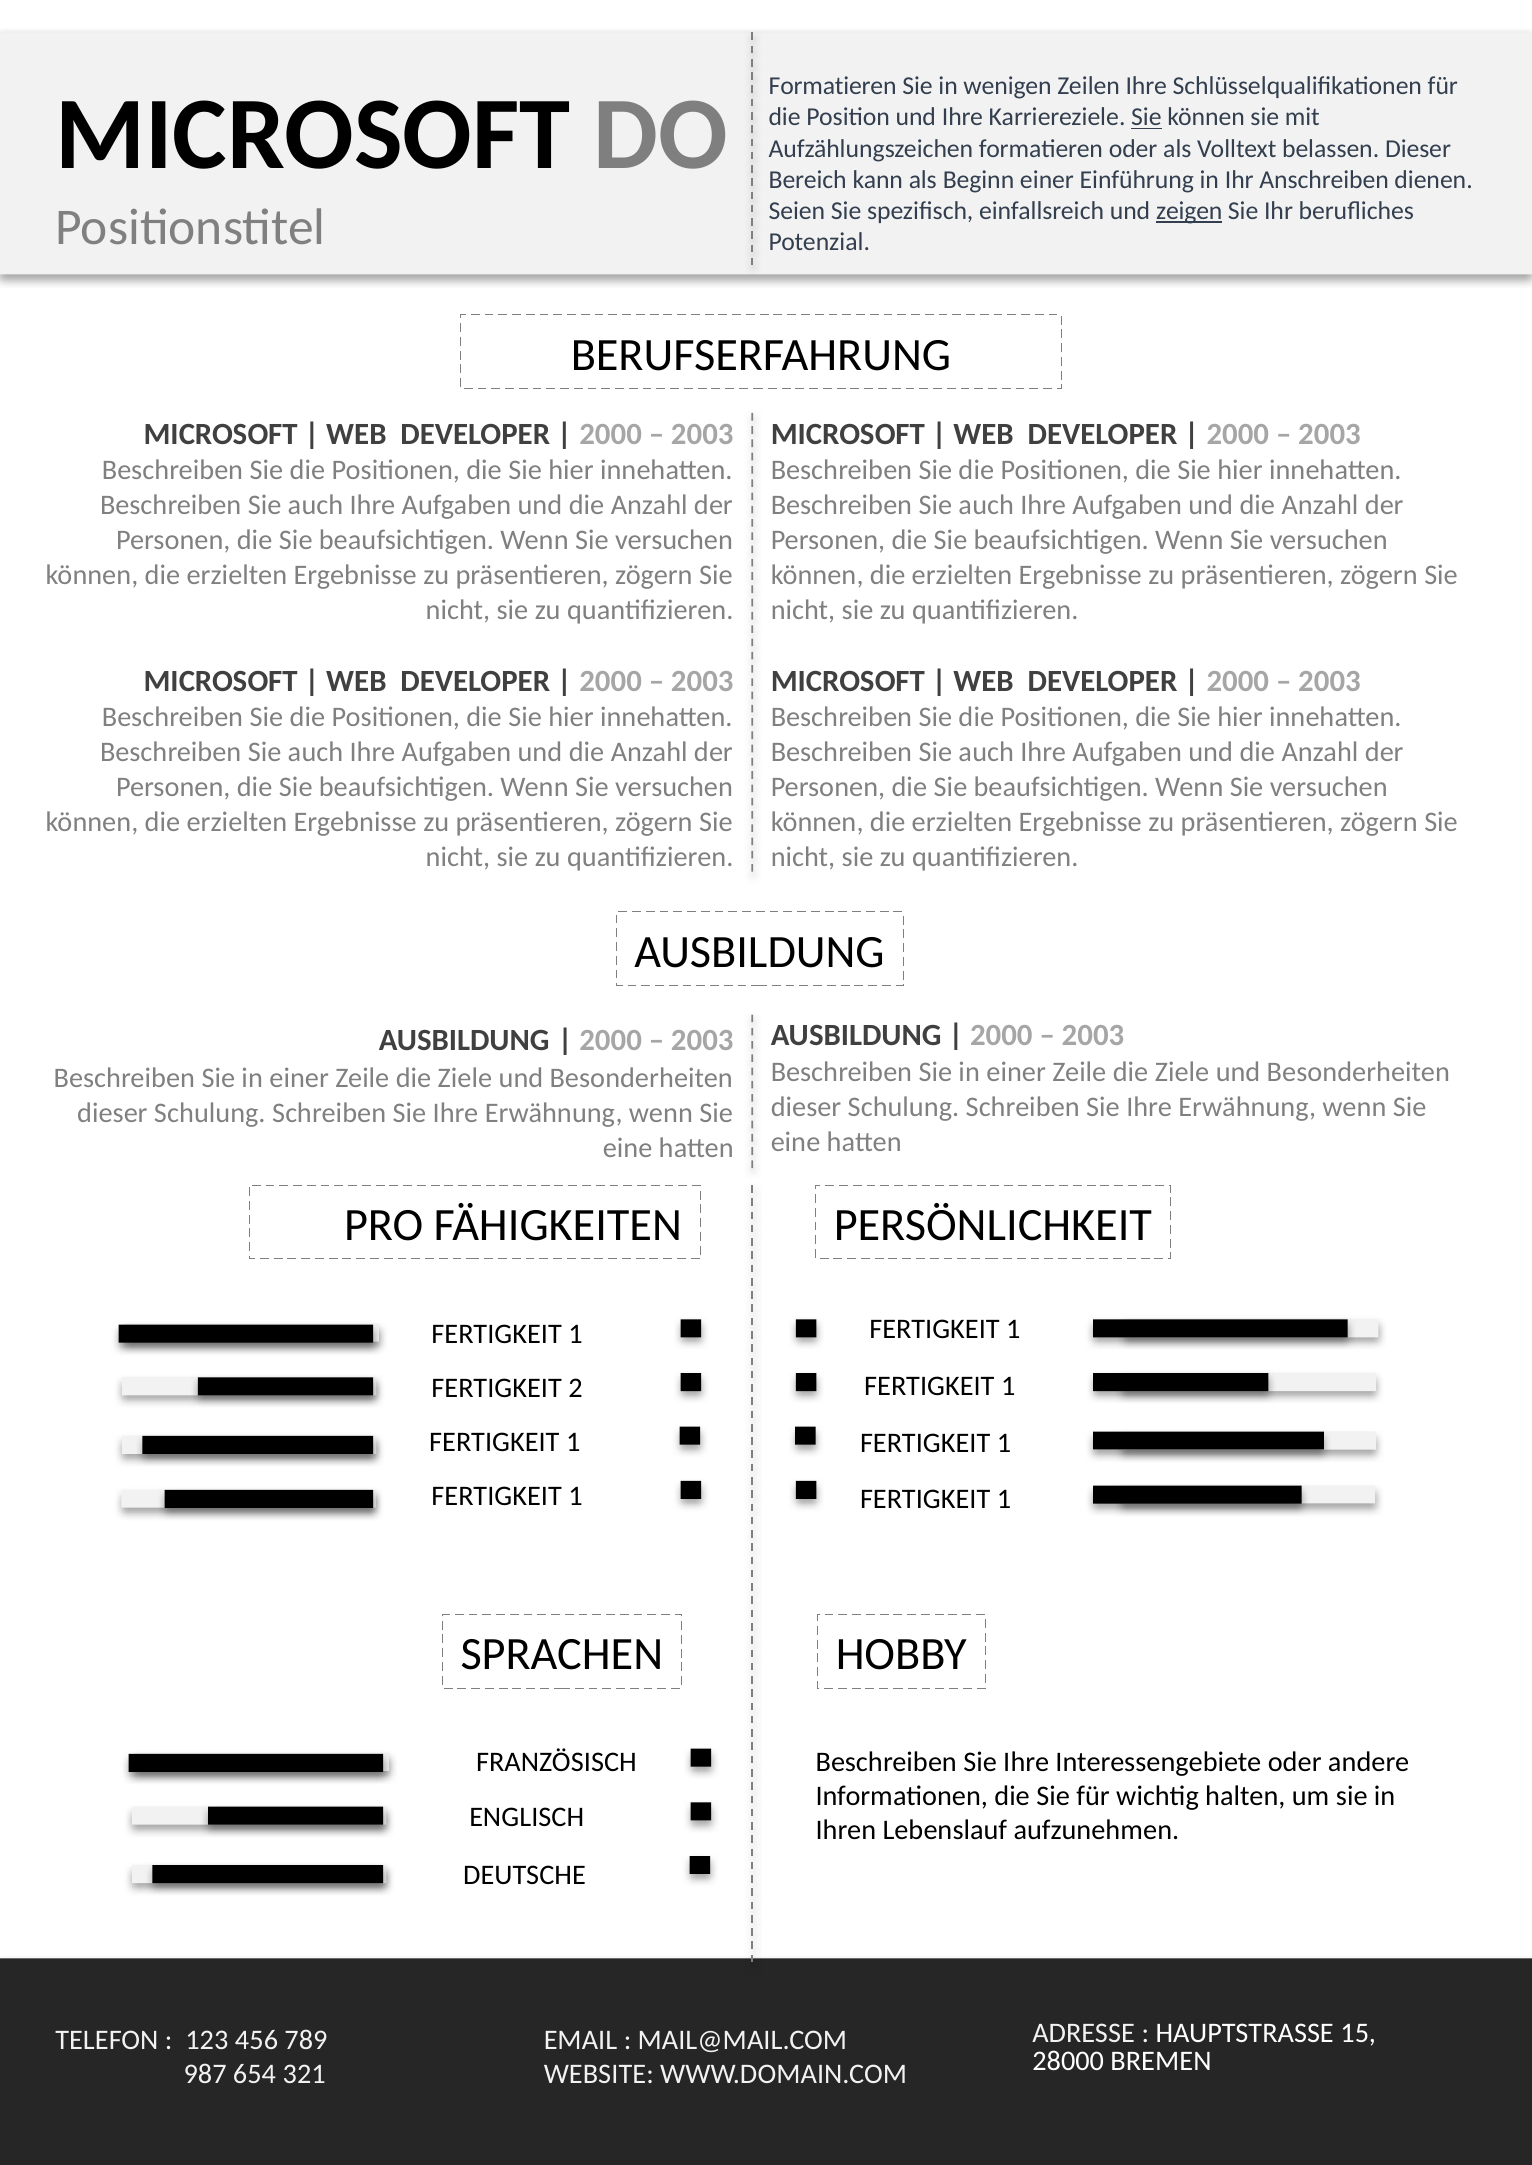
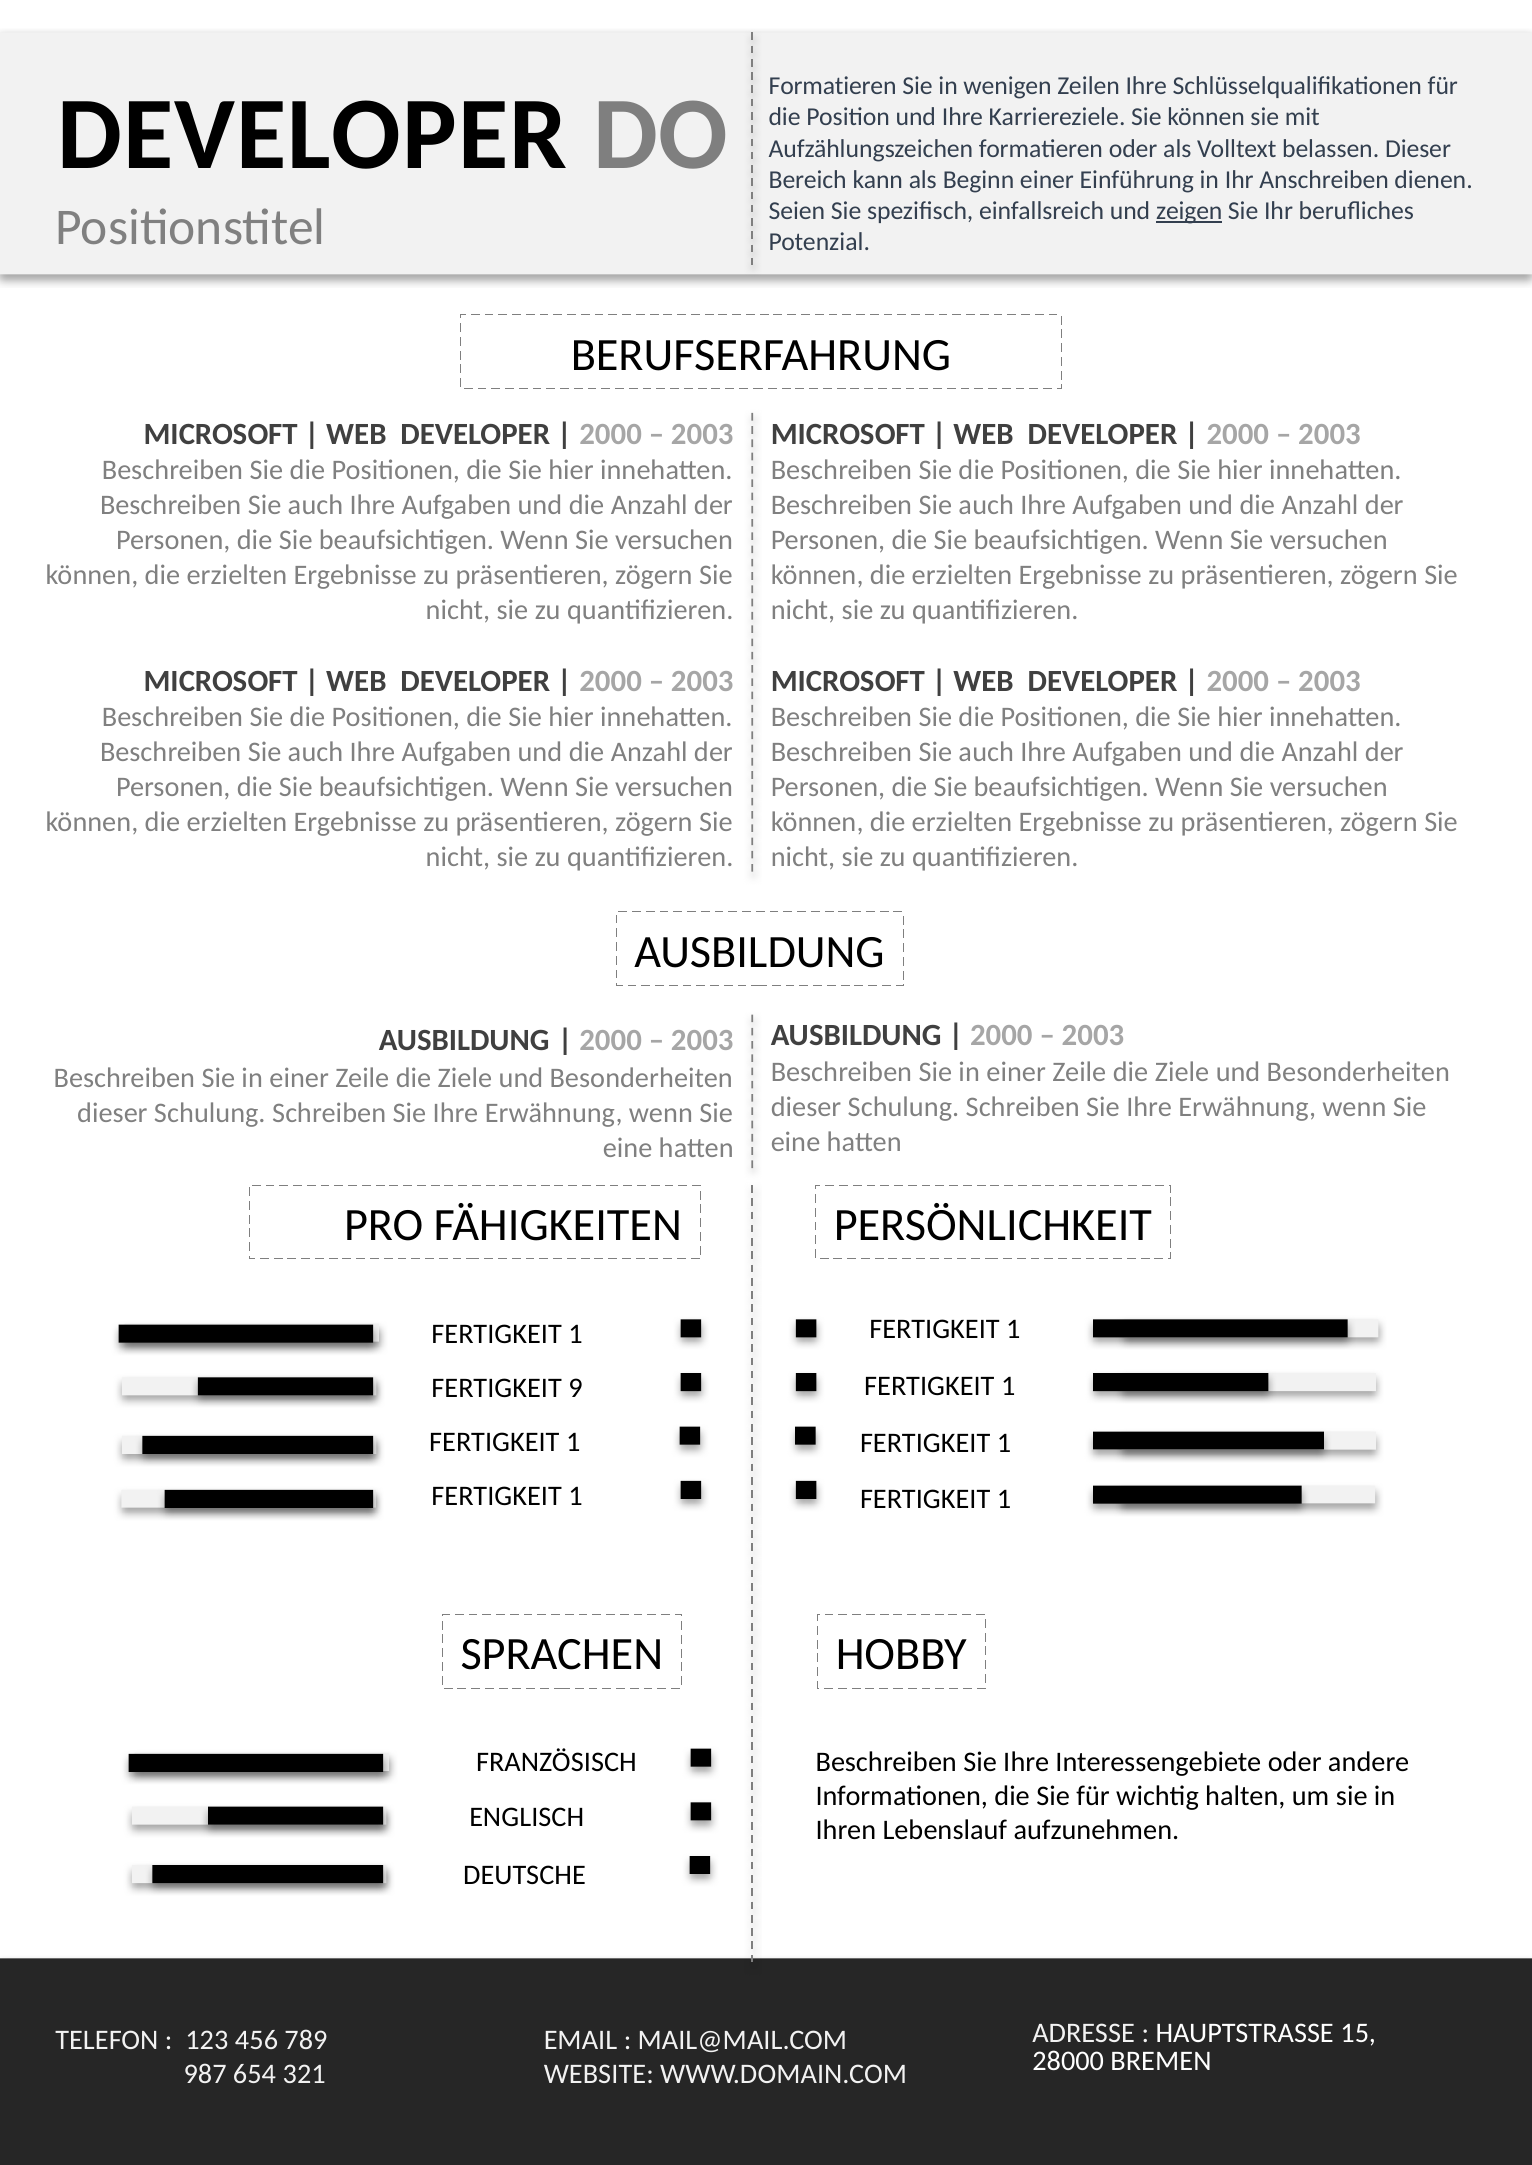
MICROSOFT: MICROSOFT -> DEVELOPER (312, 134)
Sie underline: present -> none (1146, 117)
2: 2 -> 9 (575, 1388)
